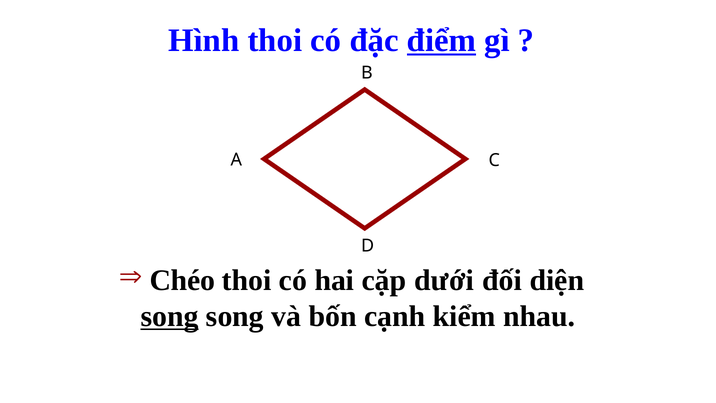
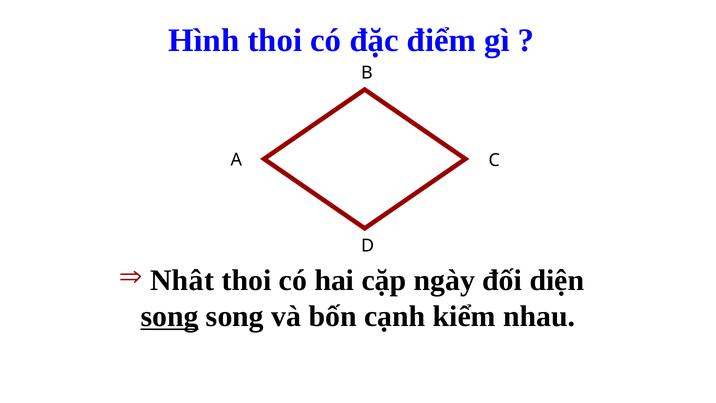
điểm underline: present -> none (442, 40)
Chéo: Chéo -> Nhât (182, 280)
dưới: dưới -> ngày (444, 280)
